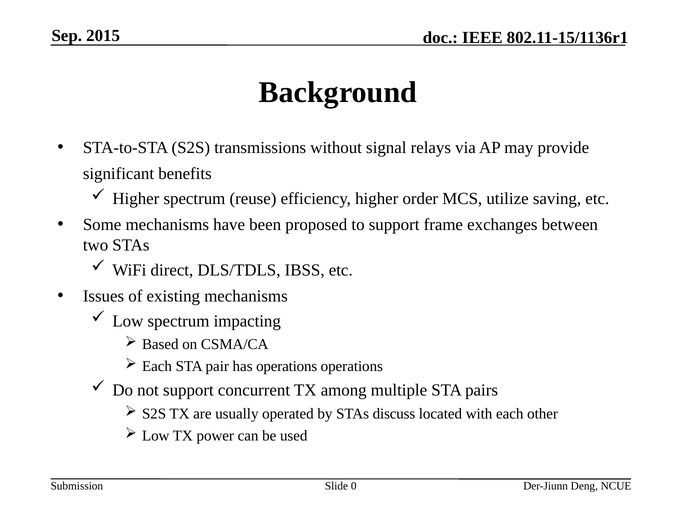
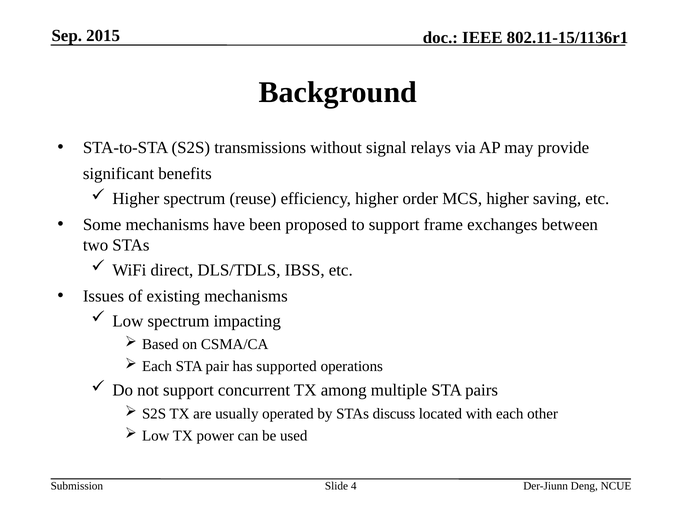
MCS utilize: utilize -> higher (508, 199)
has operations: operations -> supported (287, 366)
0: 0 -> 4 (354, 486)
